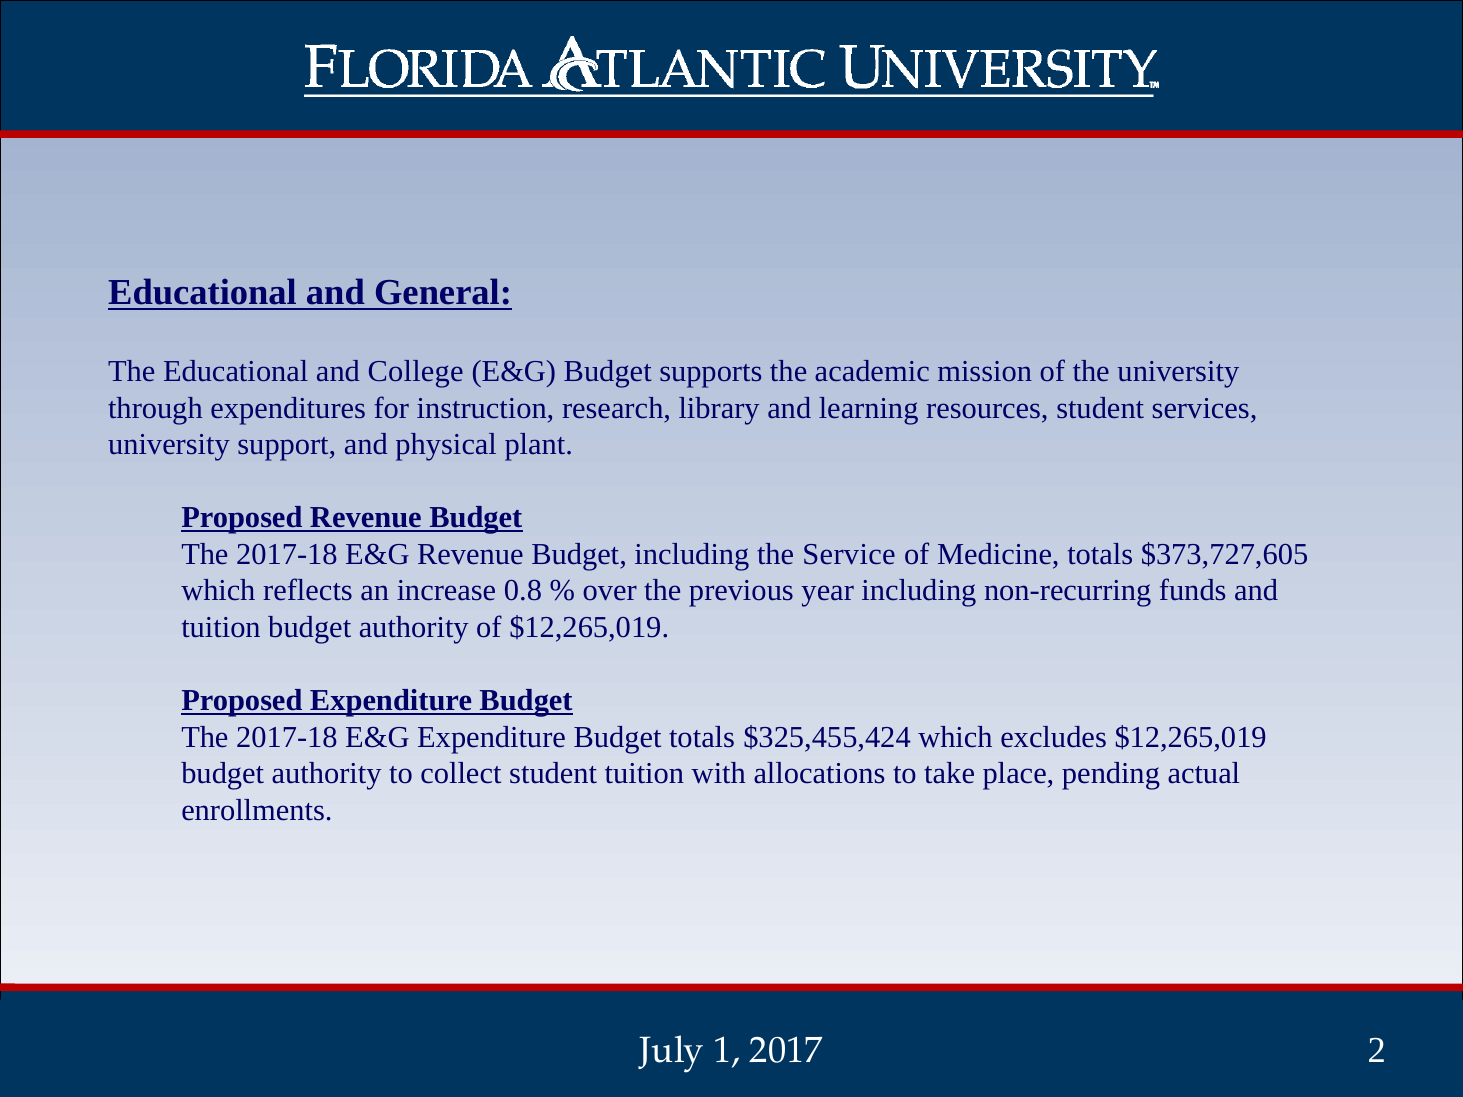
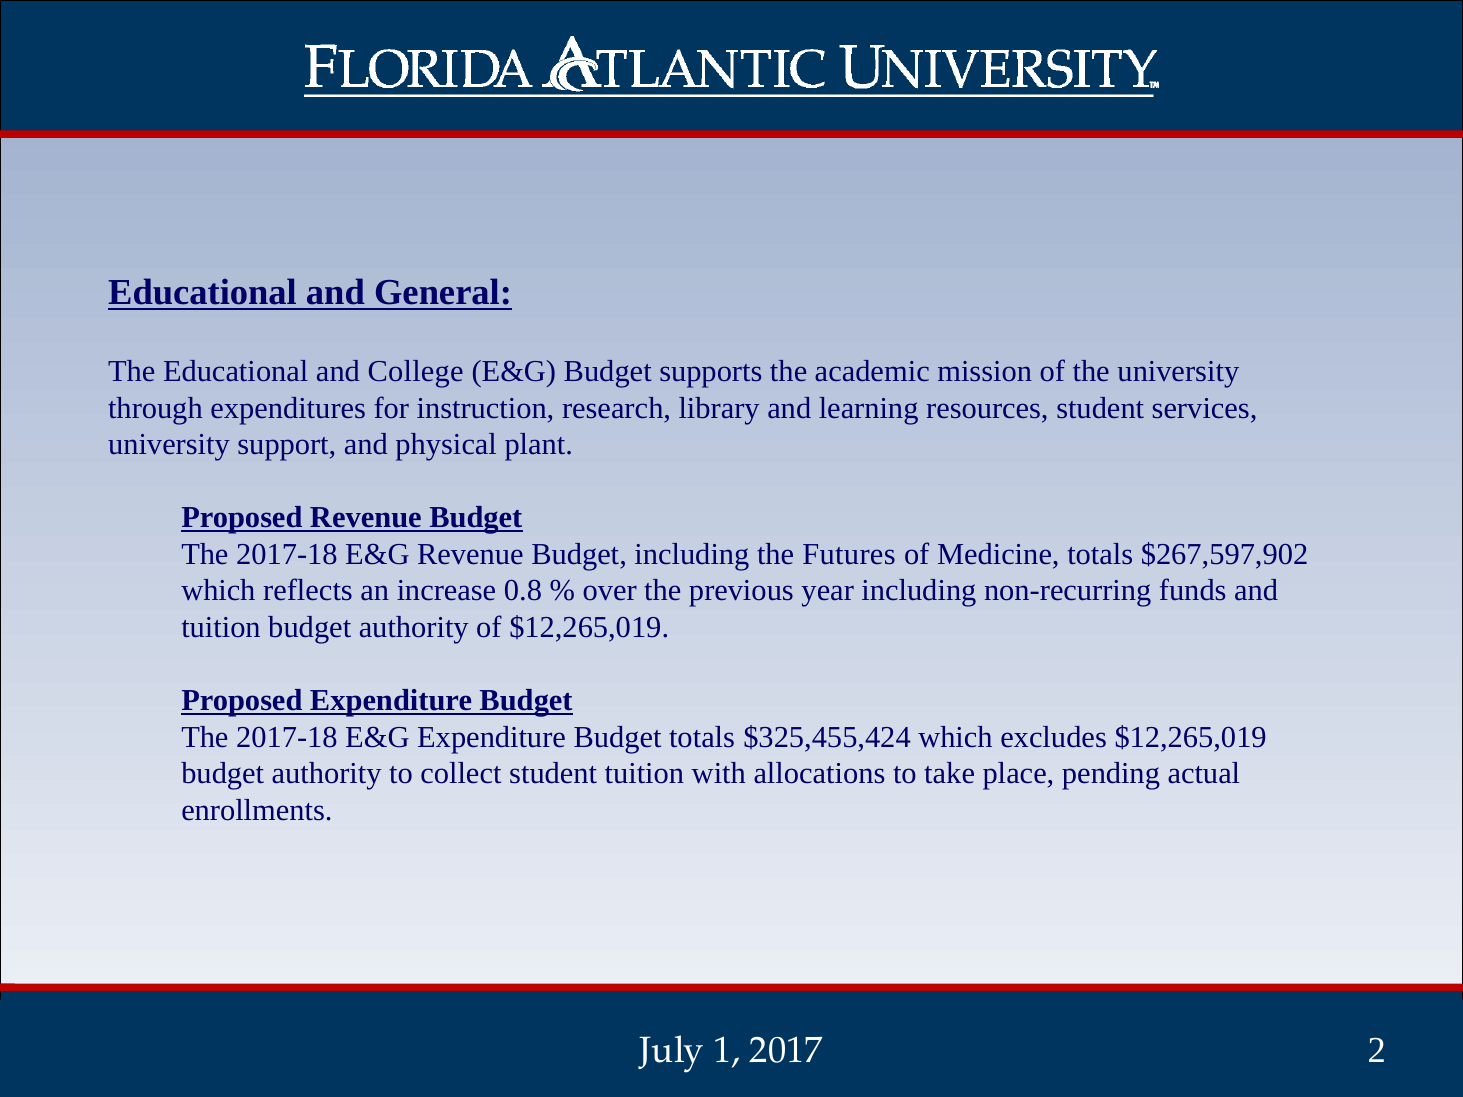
Service: Service -> Futures (849, 554)
$373,727,605: $373,727,605 -> $267,597,902 (1225, 554)
